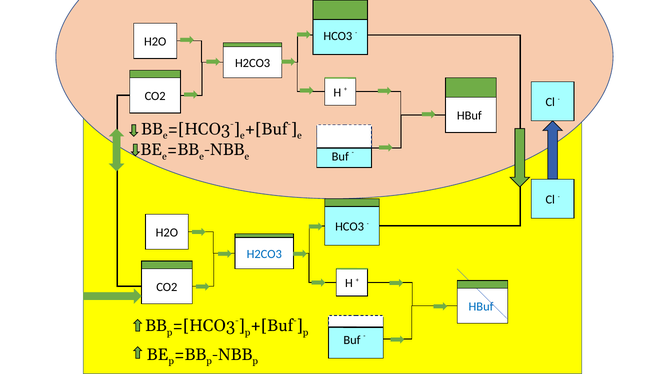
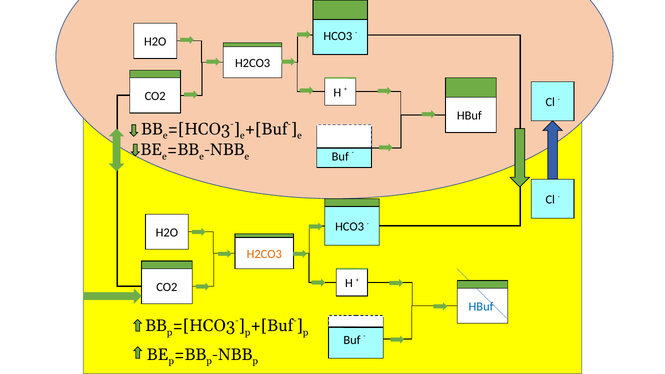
H2CO3 colour: blue -> orange (264, 254)
